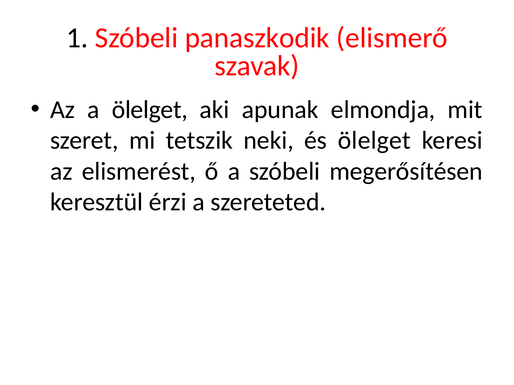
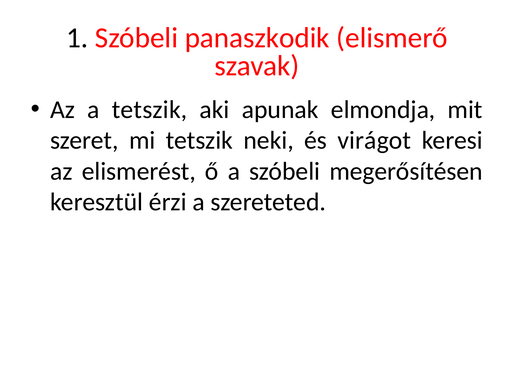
a ölelget: ölelget -> tetszik (150, 110)
és ölelget: ölelget -> virágot (374, 141)
